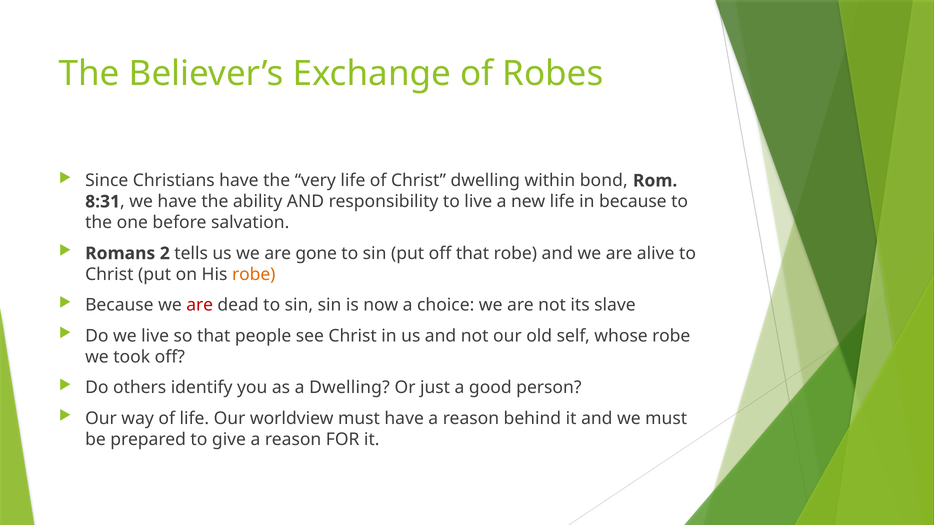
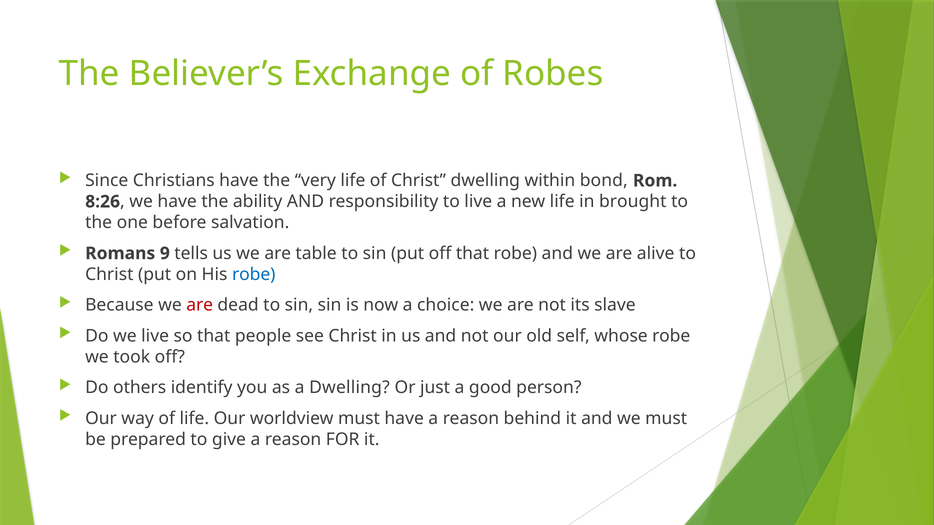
8:31: 8:31 -> 8:26 (103, 202)
in because: because -> brought (633, 202)
2: 2 -> 9 (165, 254)
gone: gone -> table (316, 254)
robe colour: orange -> blue (254, 275)
